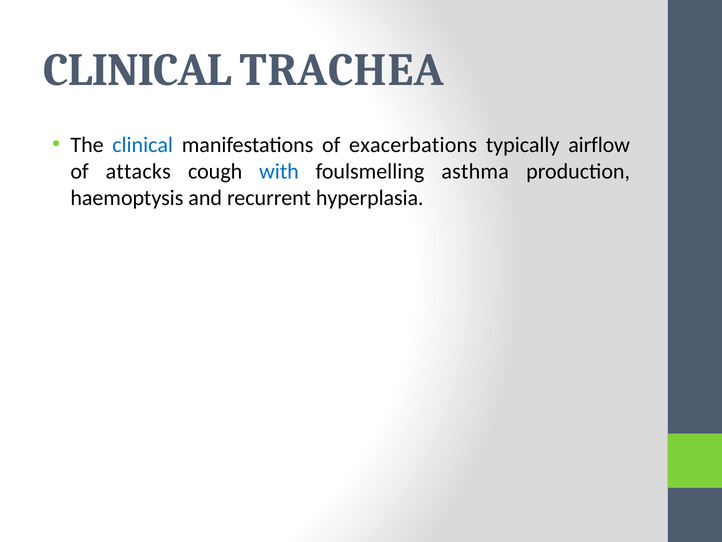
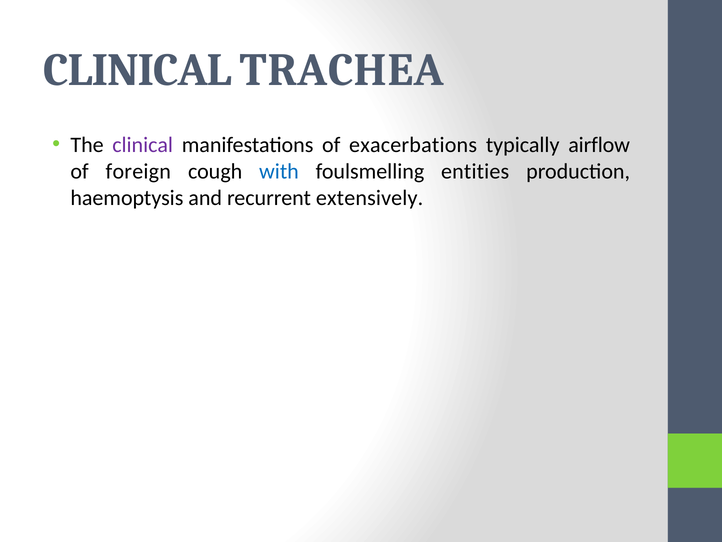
clinical colour: blue -> purple (143, 145)
attacks: attacks -> foreign (138, 171)
asthma: asthma -> entities (475, 171)
hyperplasia: hyperplasia -> extensively (370, 198)
